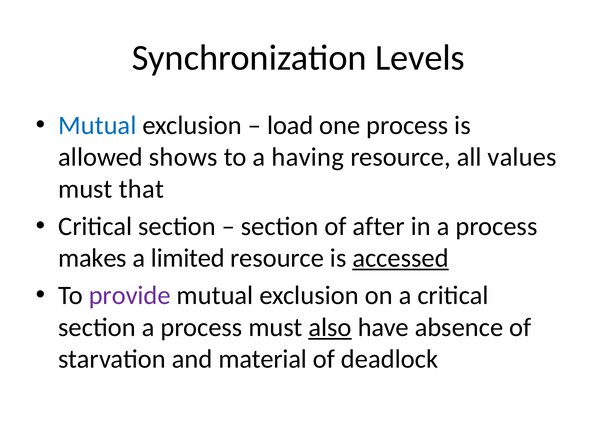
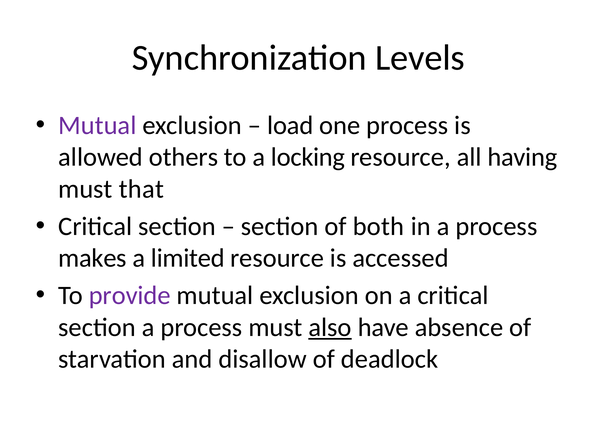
Mutual colour: blue -> purple (97, 125)
shows: shows -> others (183, 157)
having: having -> locking (308, 157)
values: values -> having (522, 157)
after: after -> both (379, 226)
accessed underline: present -> none (400, 258)
material: material -> disallow (263, 359)
